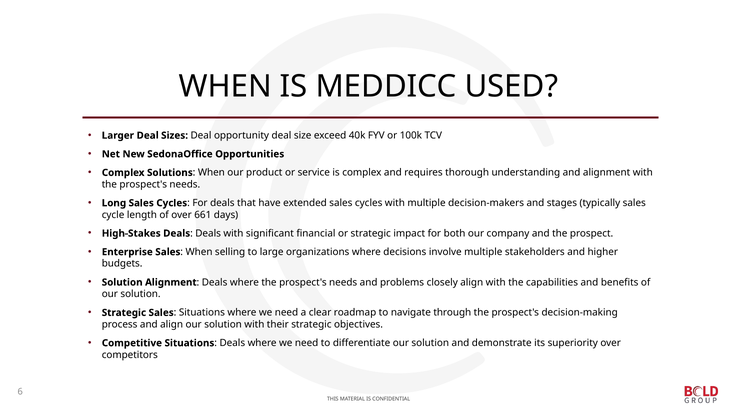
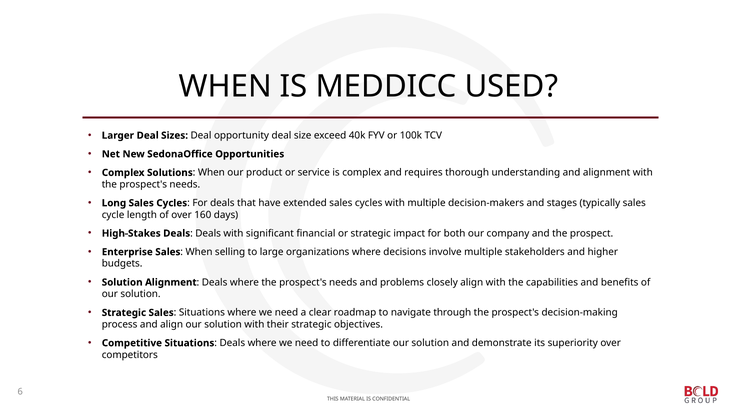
661: 661 -> 160 (203, 215)
